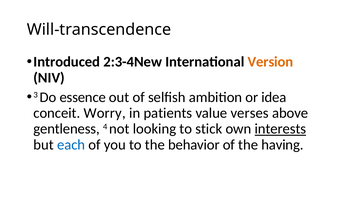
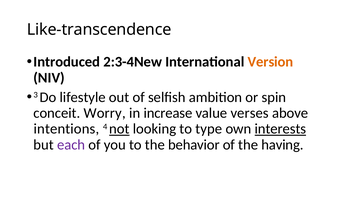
Will-transcendence: Will-transcendence -> Like-transcendence (99, 30)
essence: essence -> lifestyle (83, 97)
idea: idea -> spin (274, 97)
patients: patients -> increase (168, 113)
gentleness: gentleness -> intentions (66, 129)
not underline: none -> present (119, 129)
stick: stick -> type (209, 129)
each colour: blue -> purple (71, 145)
